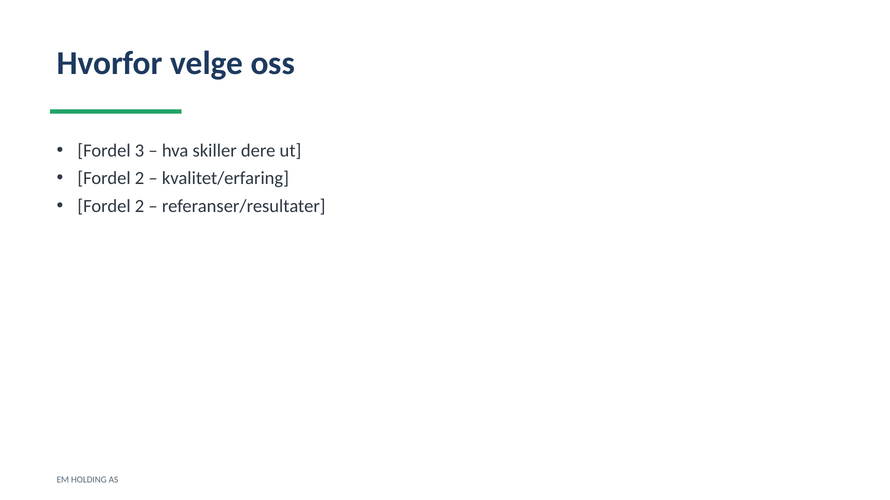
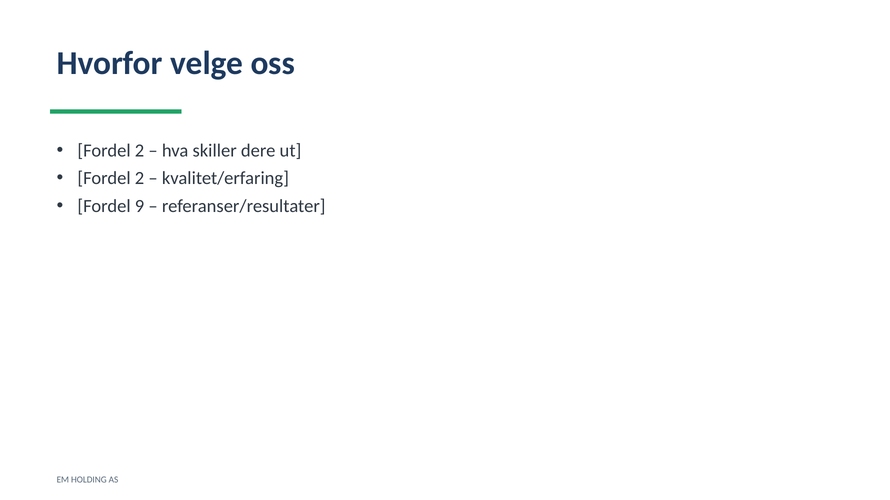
3: 3 -> 2 (140, 151)
2: 2 -> 9 (140, 206)
